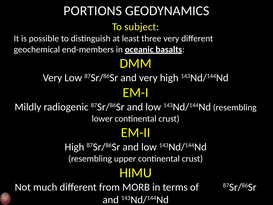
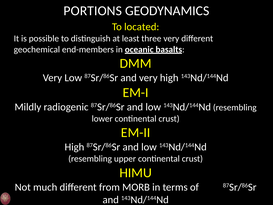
subject: subject -> located (142, 27)
